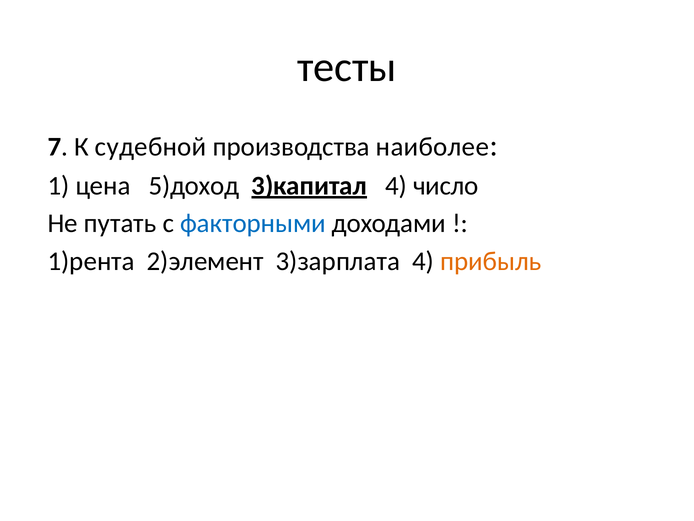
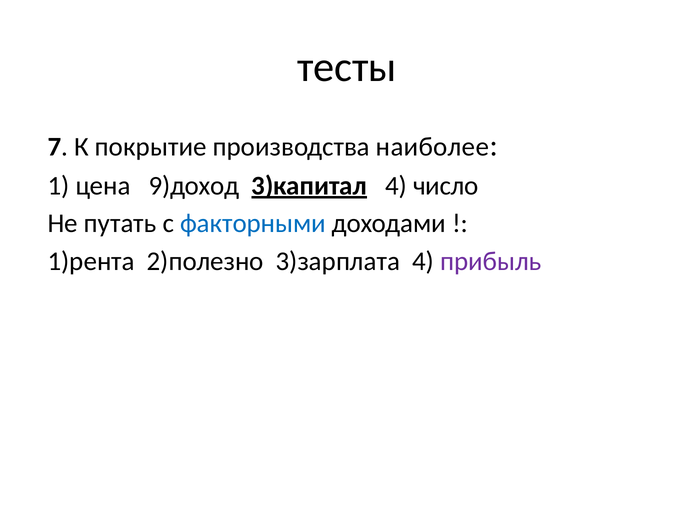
судебной: судебной -> покрытие (151, 147)
5)доход: 5)доход -> 9)доход (194, 185)
2)элемент: 2)элемент -> 2)полезно (205, 261)
прибыль colour: orange -> purple (491, 261)
